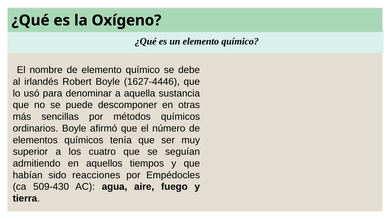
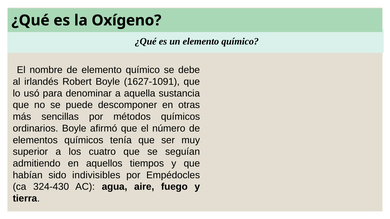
1627-4446: 1627-4446 -> 1627-1091 (152, 82)
reacciones: reacciones -> indivisibles (96, 175)
509-430: 509-430 -> 324-430 (51, 187)
